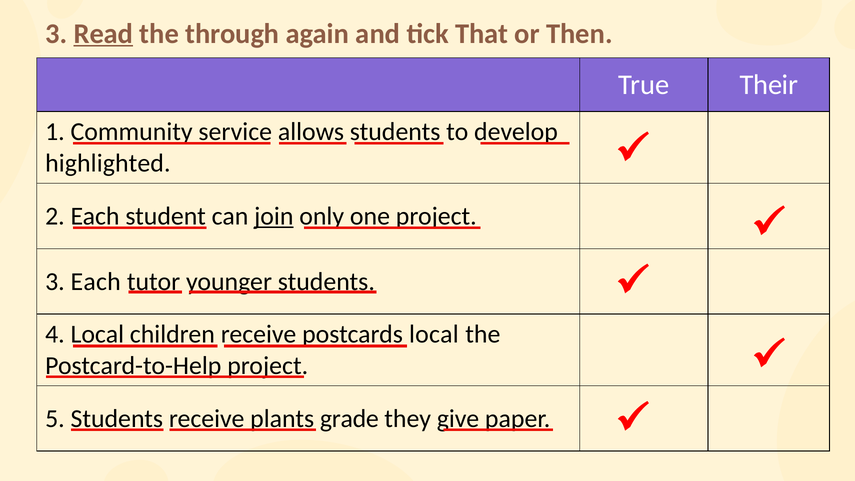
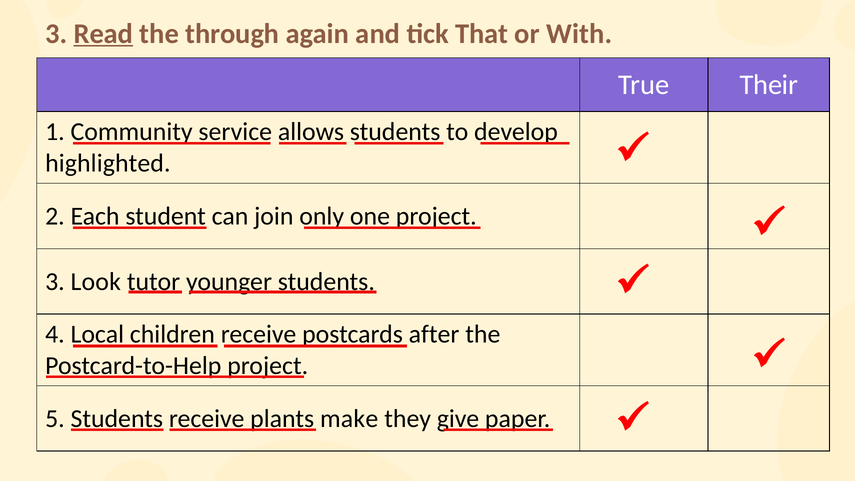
Then: Then -> With (579, 34)
join underline: present -> none (274, 216)
3 Each: Each -> Look (96, 282)
local: local -> after (434, 334)
grade: grade -> make (349, 419)
